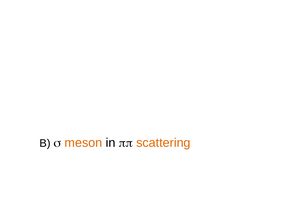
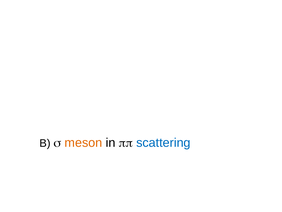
scattering colour: orange -> blue (163, 142)
